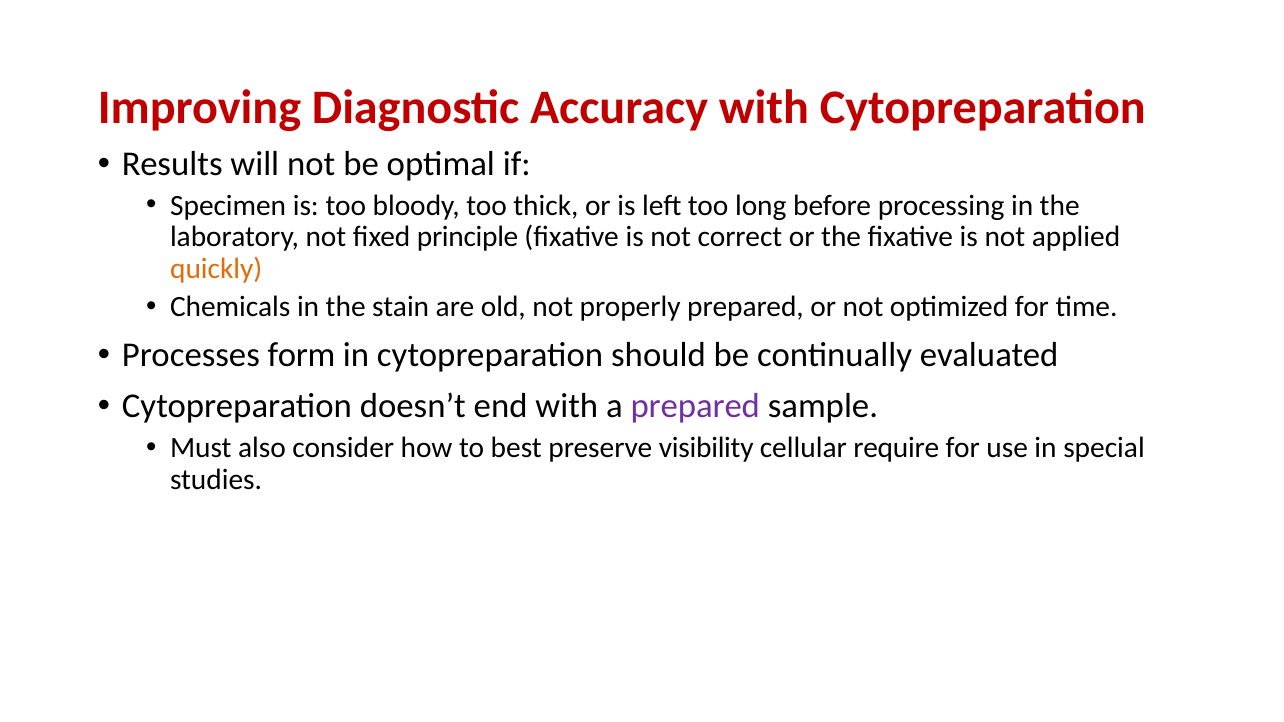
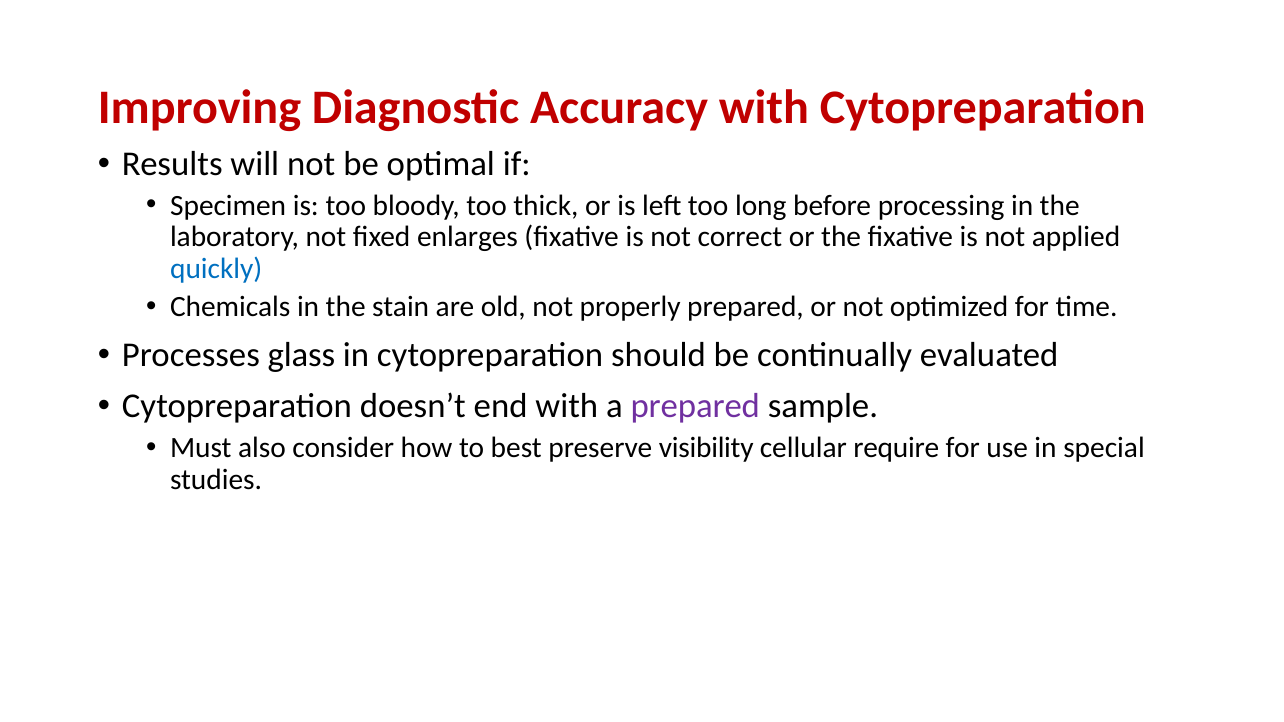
principle: principle -> enlarges (468, 237)
quickly colour: orange -> blue (216, 269)
form: form -> glass (301, 355)
